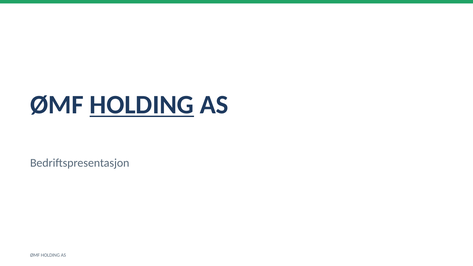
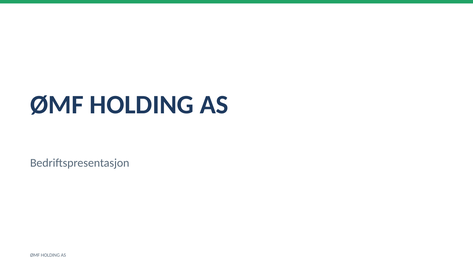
HOLDING underline: present -> none (142, 105)
